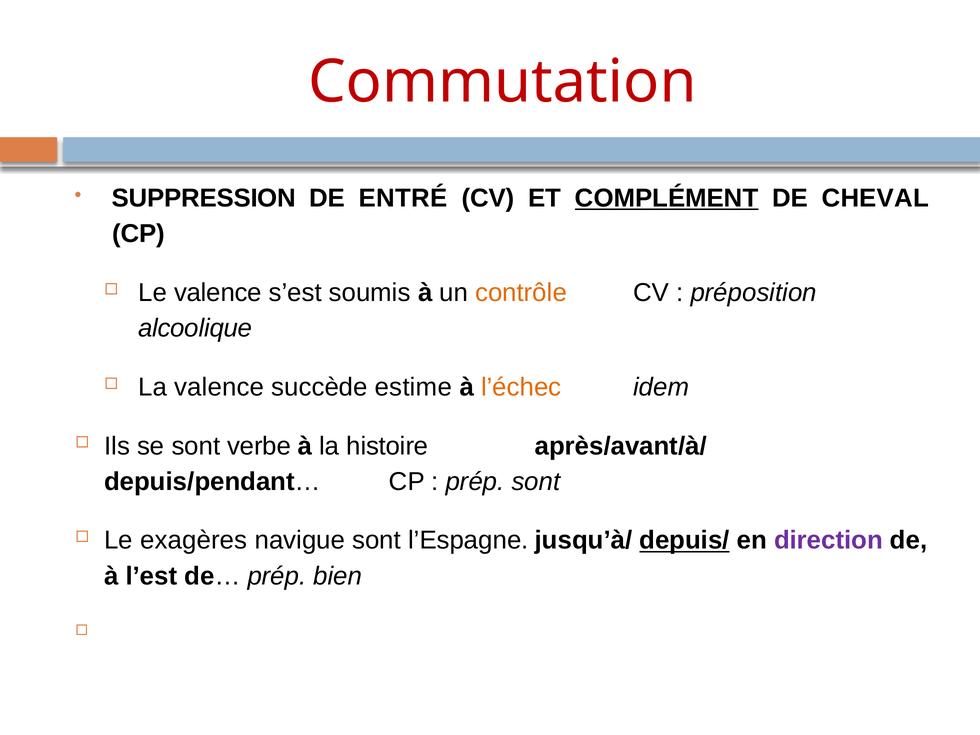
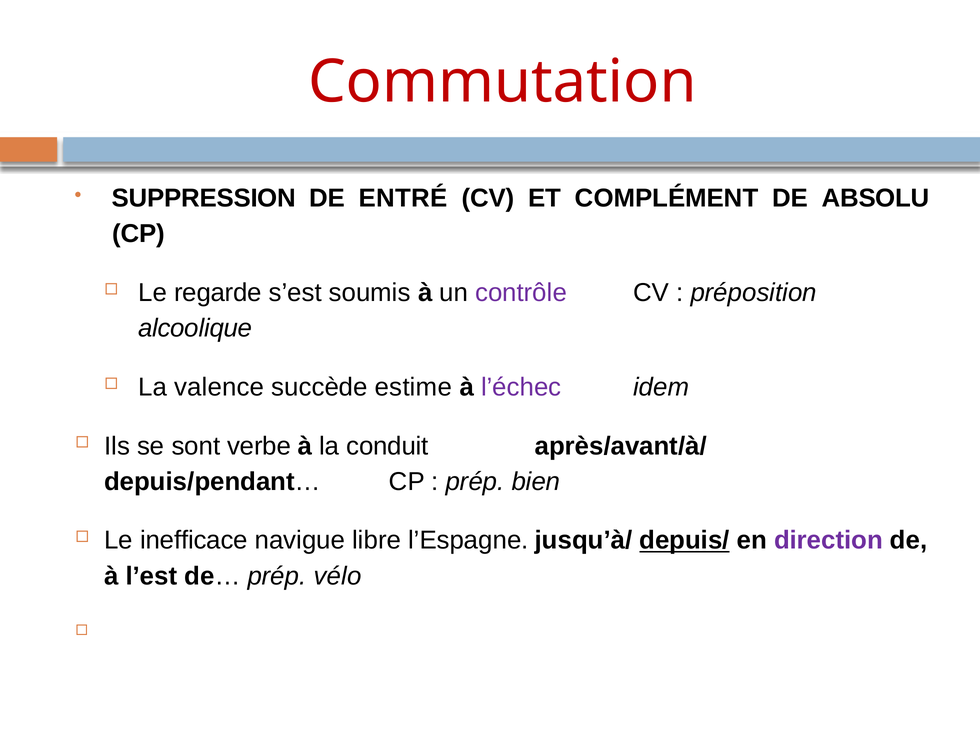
COMPLÉMENT underline: present -> none (667, 198)
CHEVAL: CHEVAL -> ABSOLU (876, 198)
Le valence: valence -> regarde (218, 293)
contrôle colour: orange -> purple (521, 293)
l’échec colour: orange -> purple (521, 387)
histoire: histoire -> conduit (387, 446)
prép sont: sont -> bien (536, 482)
exagères: exagères -> inefficace (194, 540)
navigue sont: sont -> libre (377, 540)
bien: bien -> vélo (338, 576)
